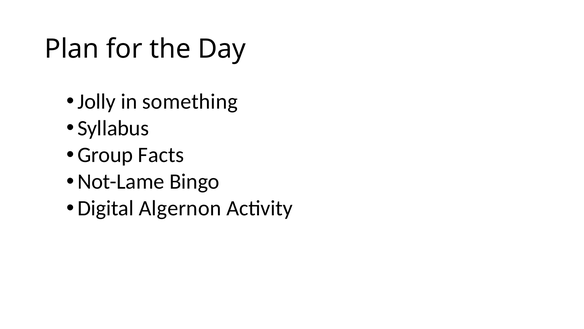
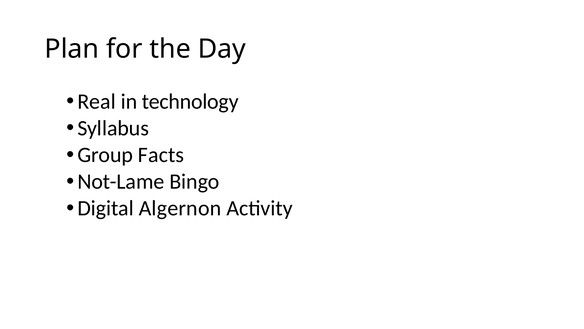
Jolly: Jolly -> Real (97, 101)
something: something -> technology (190, 101)
